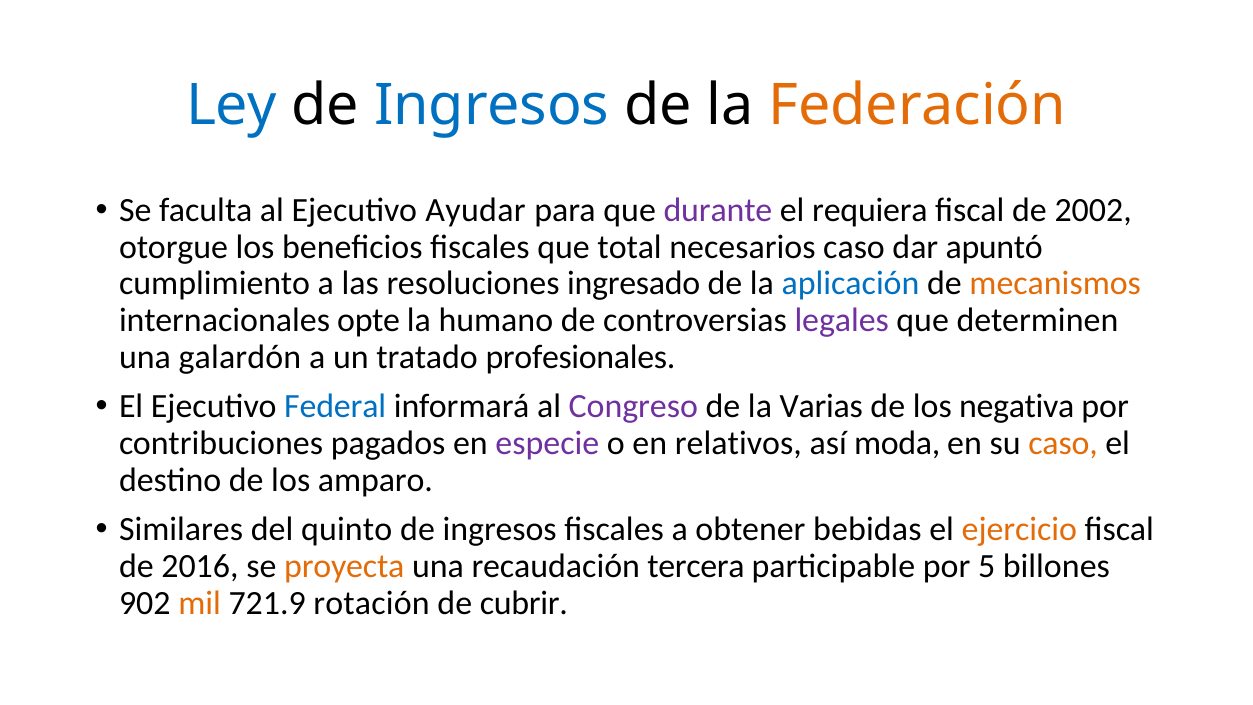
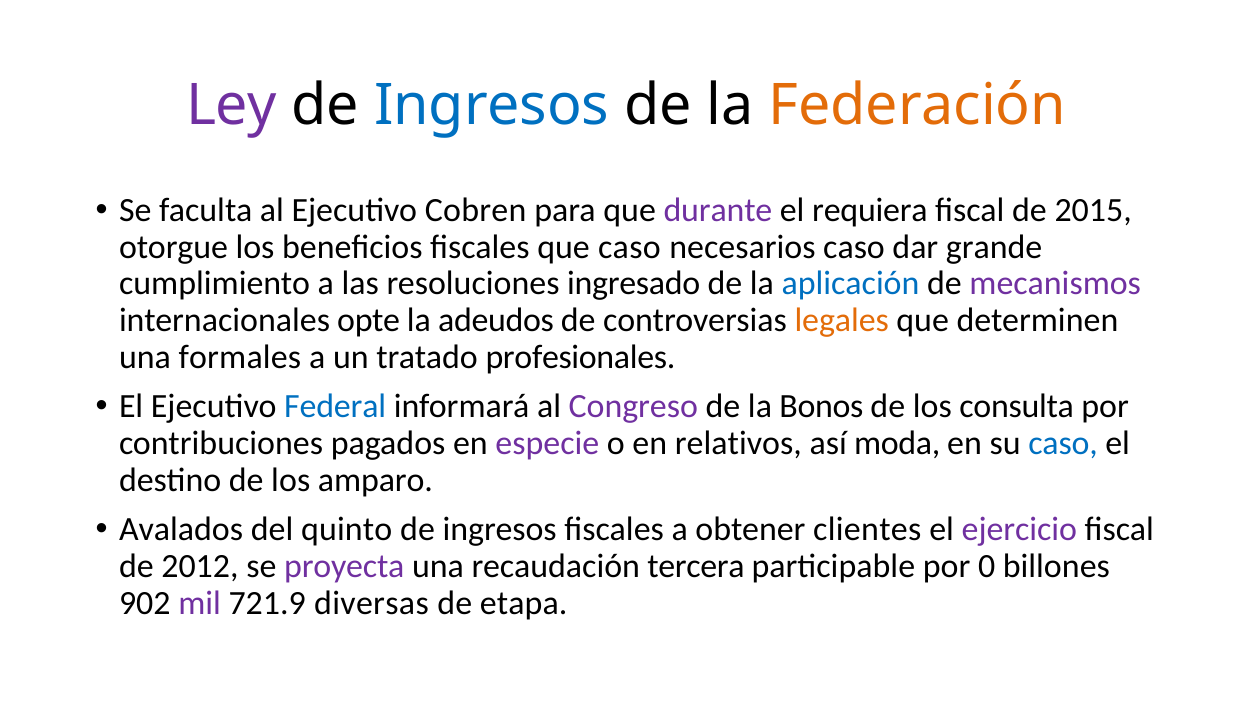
Ley colour: blue -> purple (232, 105)
Ayudar: Ayudar -> Cobren (476, 210)
2002: 2002 -> 2015 (1093, 210)
que total: total -> caso (629, 247)
apuntó: apuntó -> grande (994, 247)
mecanismos colour: orange -> purple (1055, 284)
humano: humano -> adeudos (496, 320)
legales colour: purple -> orange (842, 320)
galardón: galardón -> formales (240, 357)
Varias: Varias -> Bonos (821, 407)
negativa: negativa -> consulta (1017, 407)
caso colour: orange -> blue (1063, 443)
Similares: Similares -> Avalados (181, 530)
bebidas: bebidas -> clientes (867, 530)
ejercicio colour: orange -> purple (1019, 530)
2016: 2016 -> 2012 (200, 566)
proyecta colour: orange -> purple (344, 566)
5: 5 -> 0 (987, 566)
mil colour: orange -> purple (200, 603)
rotación: rotación -> diversas (371, 603)
cubrir: cubrir -> etapa (524, 603)
